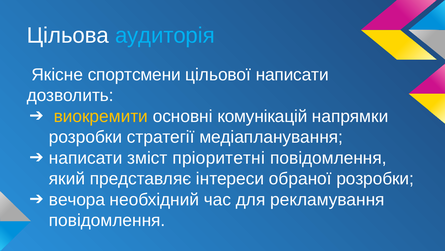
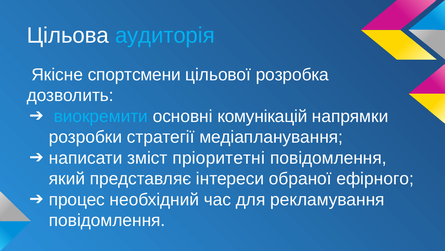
цільової написати: написати -> розробка (292, 74)
виокремити colour: yellow -> light blue (101, 116)
обраної розробки: розробки -> ефірного (375, 178)
вечора: вечора -> процес (77, 199)
